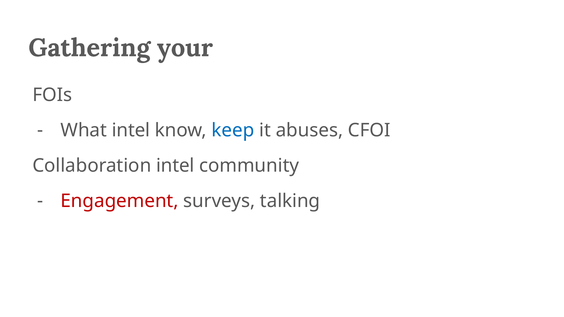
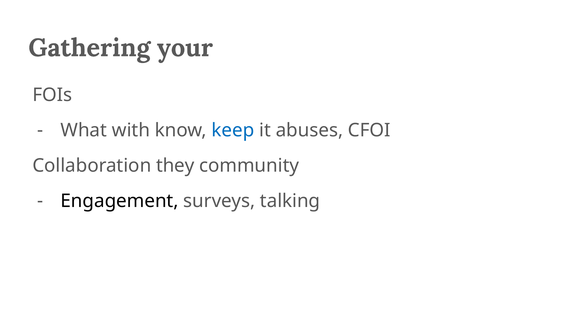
What intel: intel -> with (131, 130)
Collaboration intel: intel -> they (175, 166)
Engagement colour: red -> black (120, 201)
